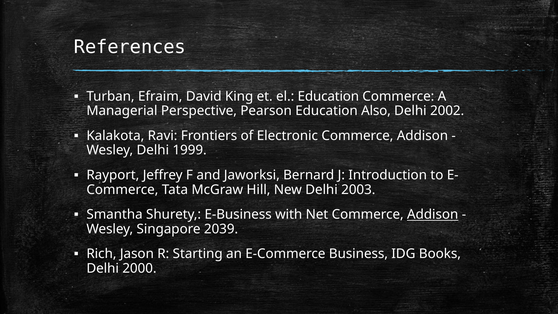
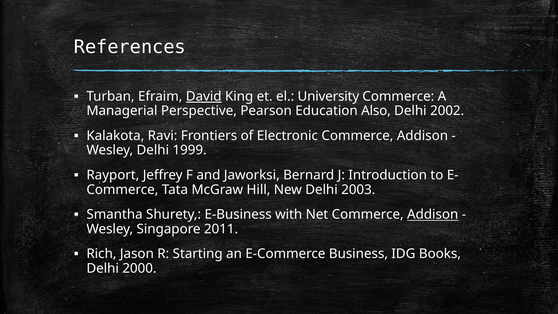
David underline: none -> present (204, 96)
el Education: Education -> University (328, 96)
2039: 2039 -> 2011 (221, 229)
